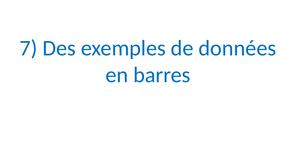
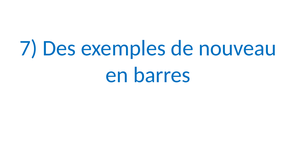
données: données -> nouveau (237, 48)
